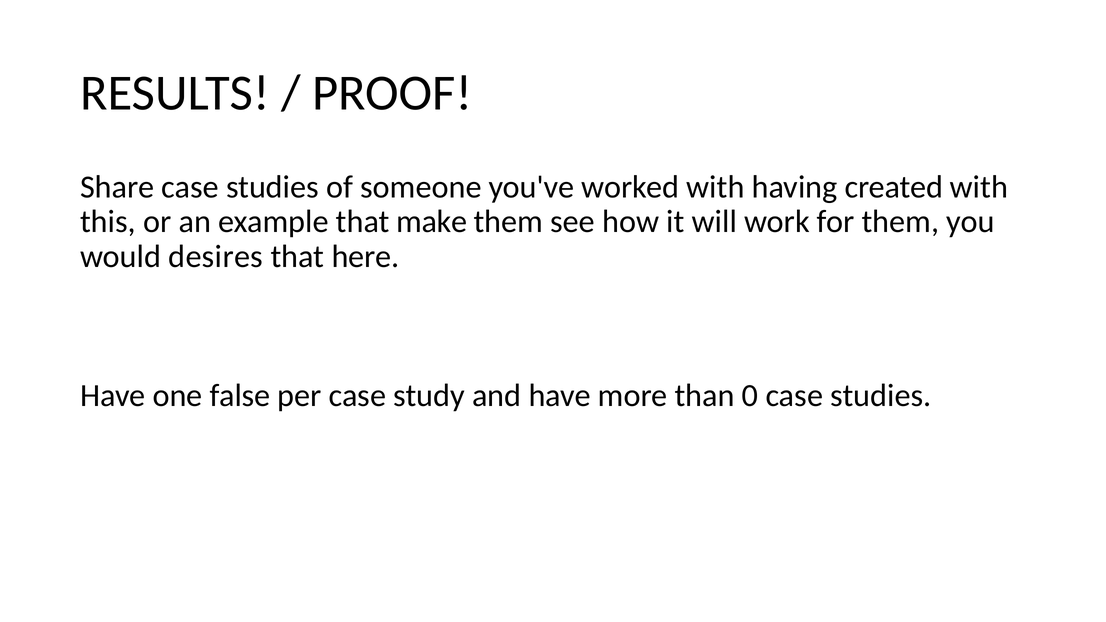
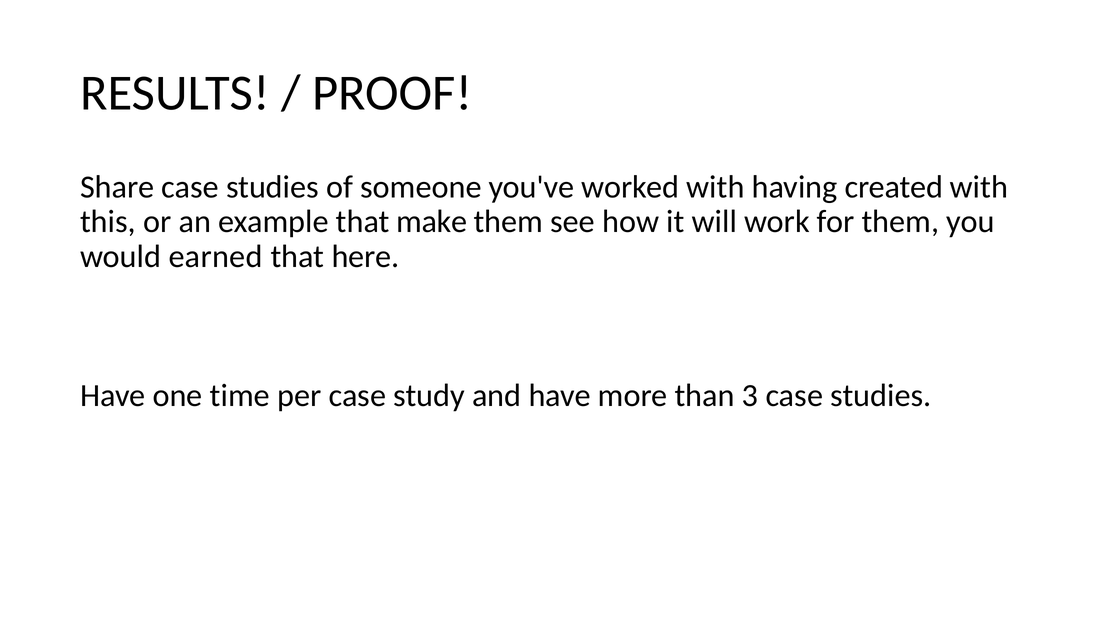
desires: desires -> earned (216, 257)
false: false -> time (240, 396)
0: 0 -> 3 (750, 396)
